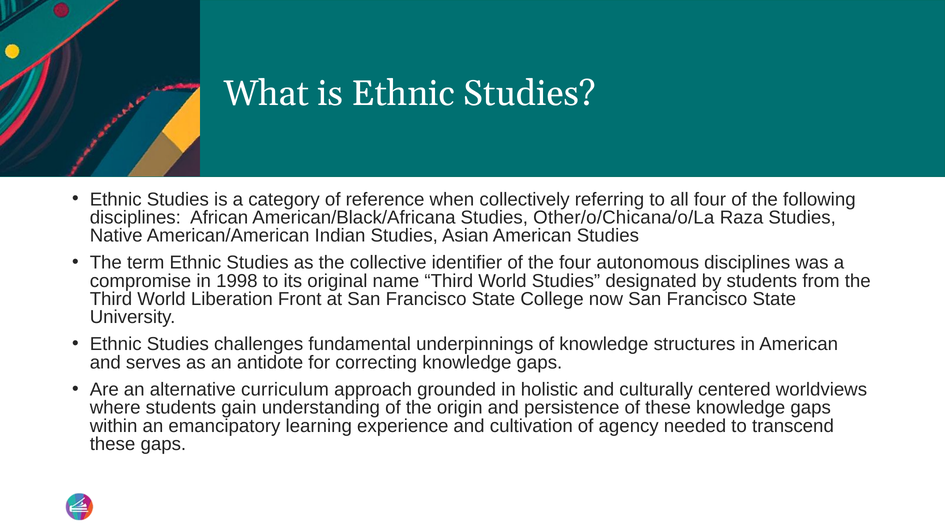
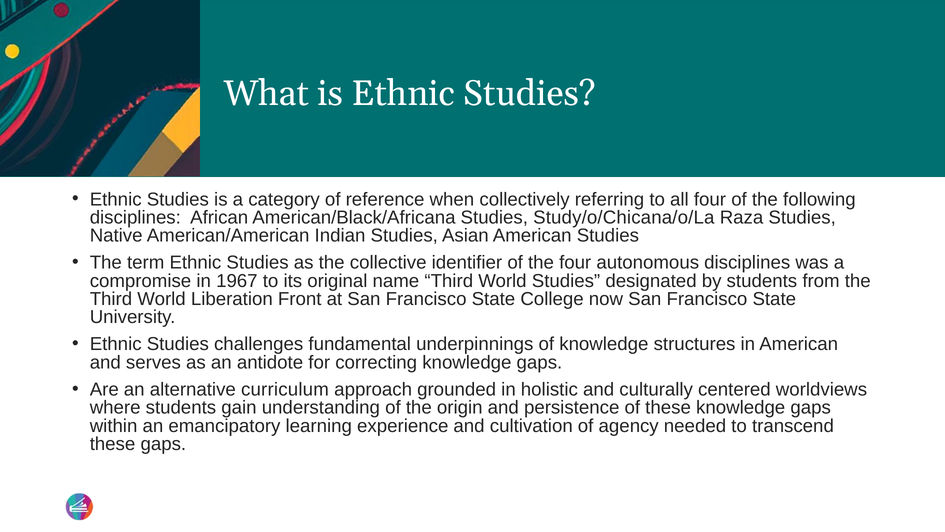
Other/o/Chicana/o/La: Other/o/Chicana/o/La -> Study/o/Chicana/o/La (624, 217)
1998: 1998 -> 1967 (237, 281)
